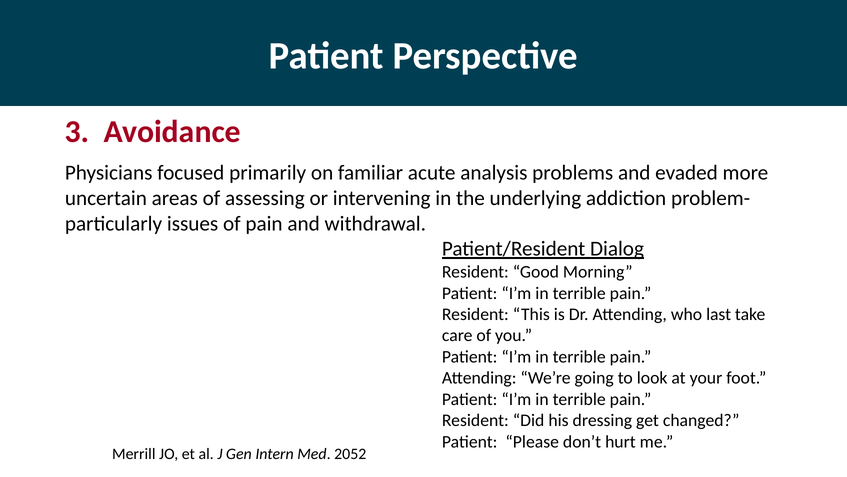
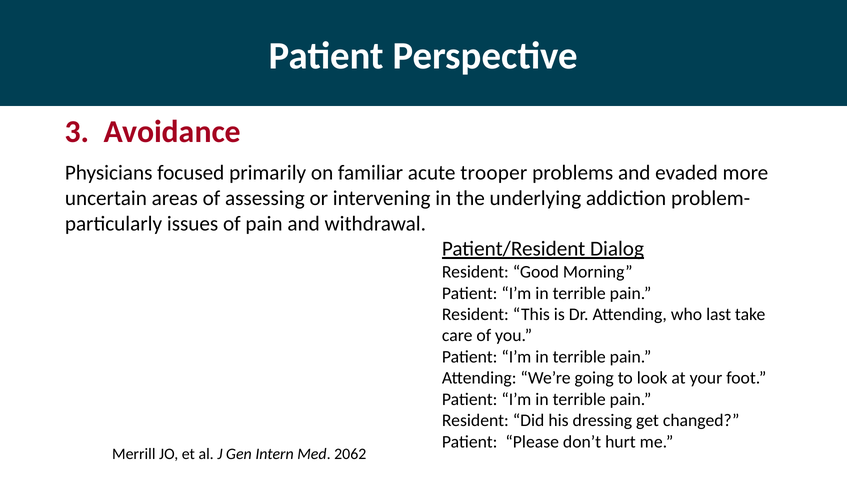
analysis: analysis -> trooper (494, 172)
2052: 2052 -> 2062 (350, 453)
